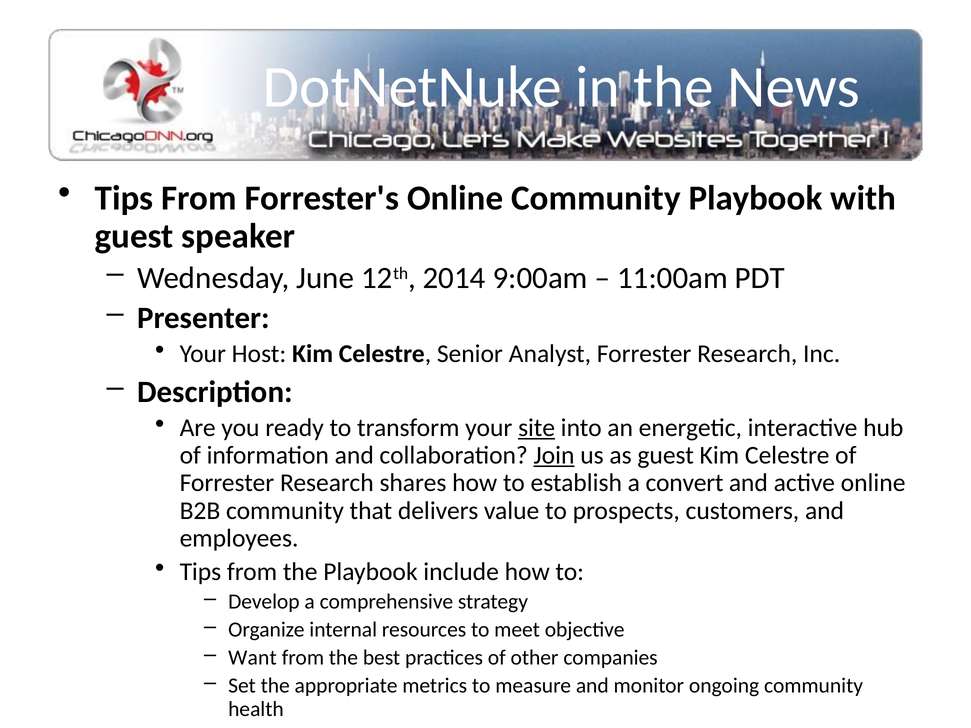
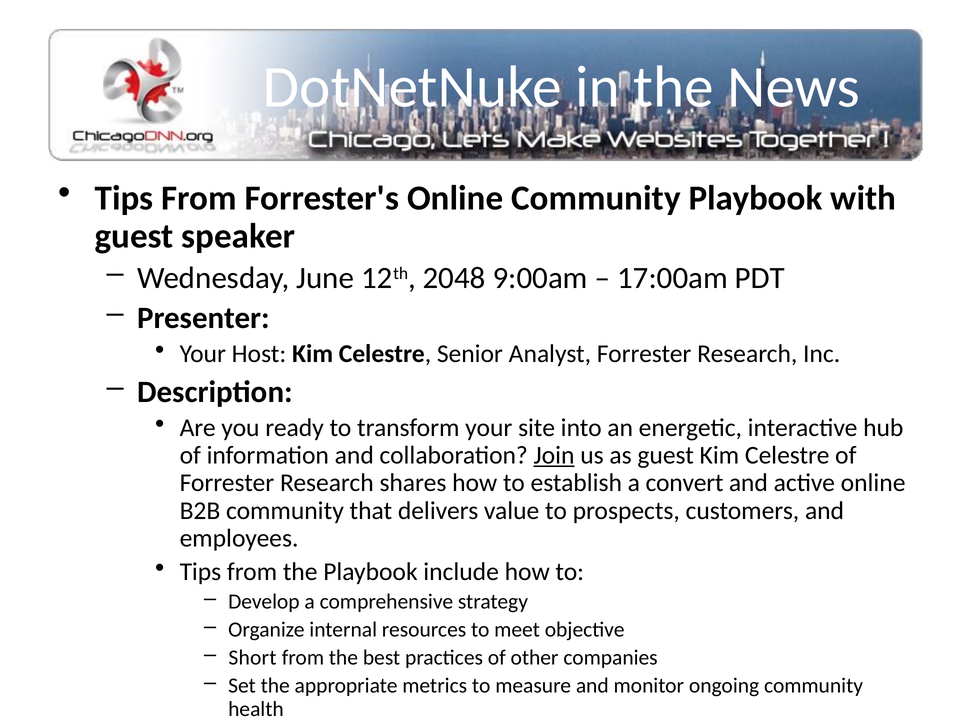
2014: 2014 -> 2048 (454, 278)
11:00am: 11:00am -> 17:00am (672, 278)
site underline: present -> none (537, 428)
Want: Want -> Short (252, 658)
